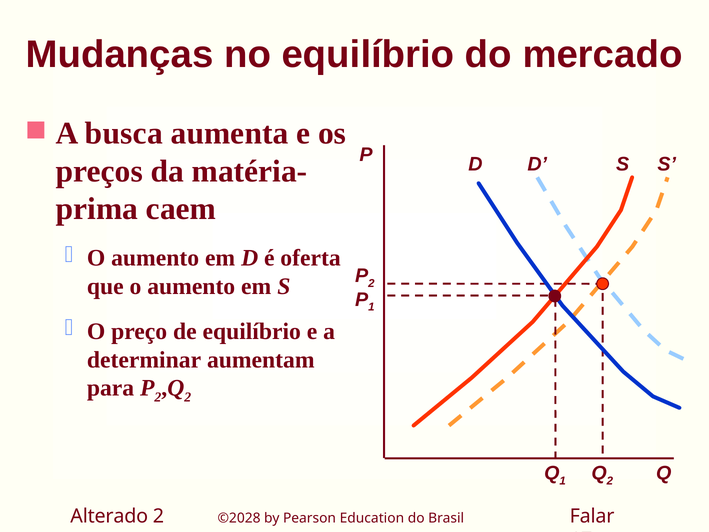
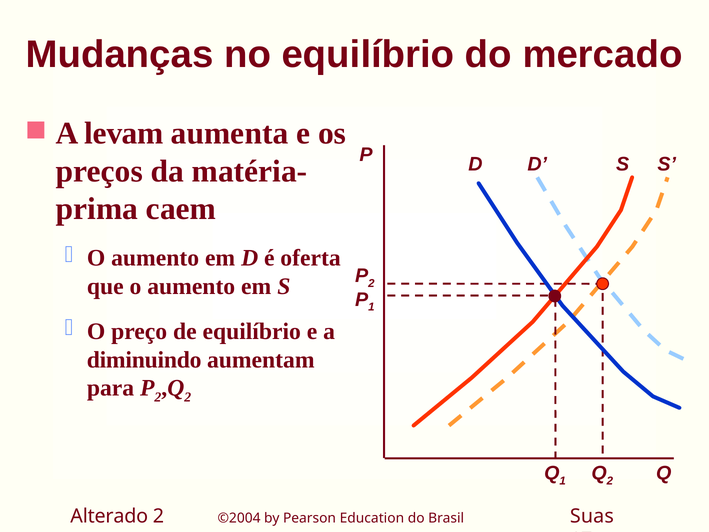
busca: busca -> levam (124, 133)
determinar: determinar -> diminuindo (144, 360)
©2028: ©2028 -> ©2004 (239, 518)
Falar: Falar -> Suas (592, 516)
